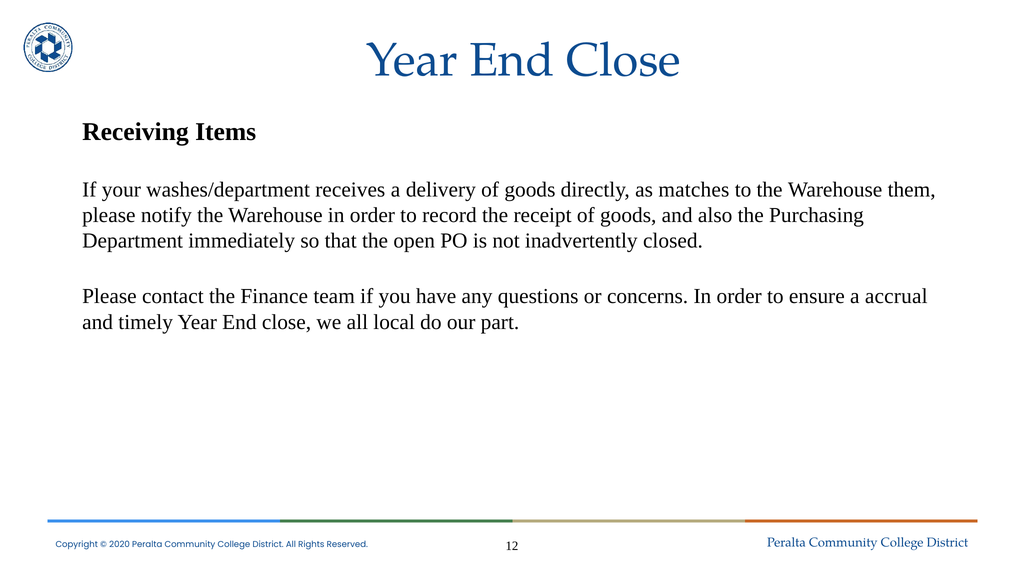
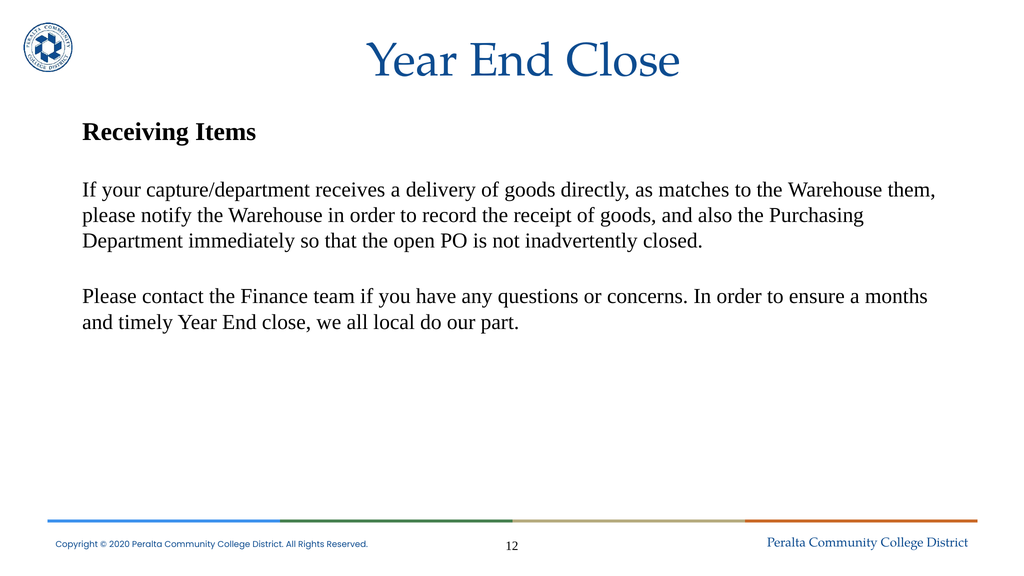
washes/department: washes/department -> capture/department (228, 190)
accrual: accrual -> months (896, 296)
